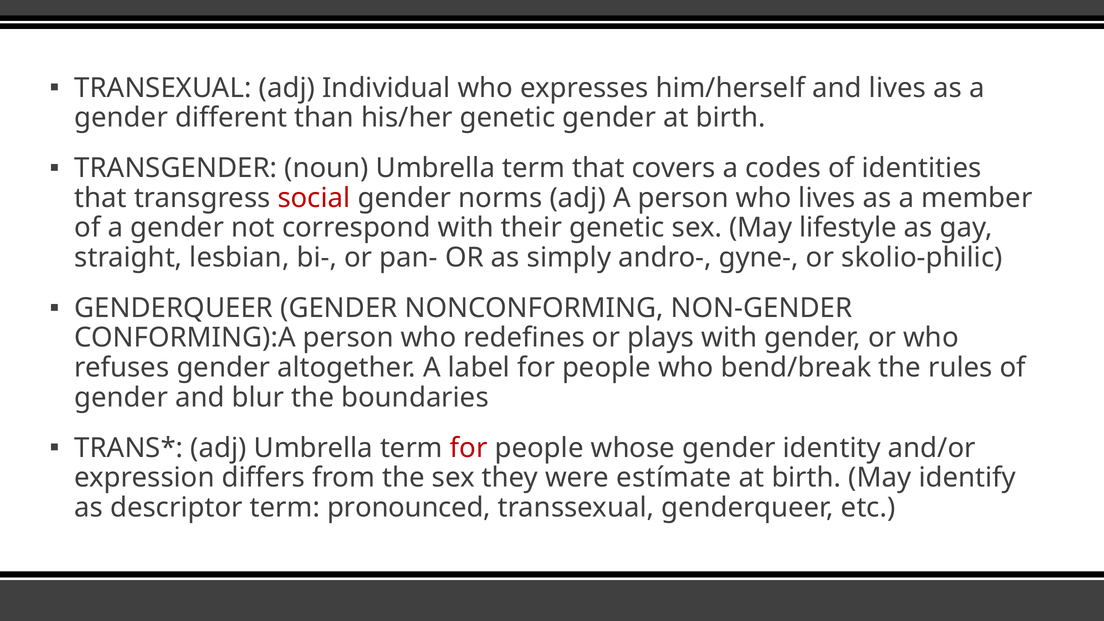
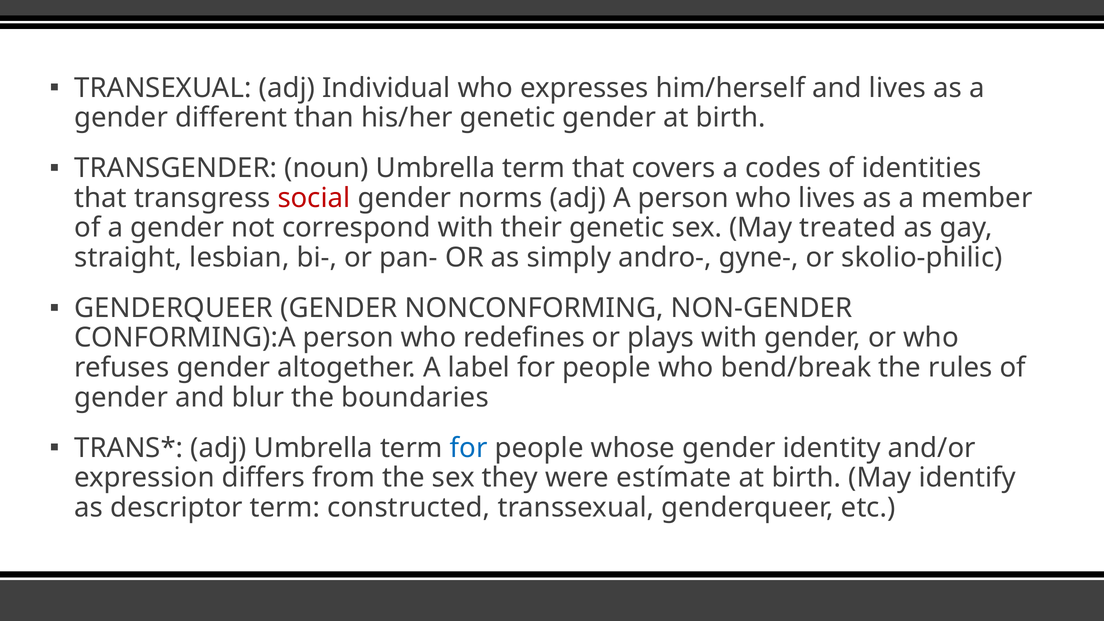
lifestyle: lifestyle -> treated (848, 228)
for colour: red -> blue (469, 448)
pronounced: pronounced -> constructed (409, 508)
